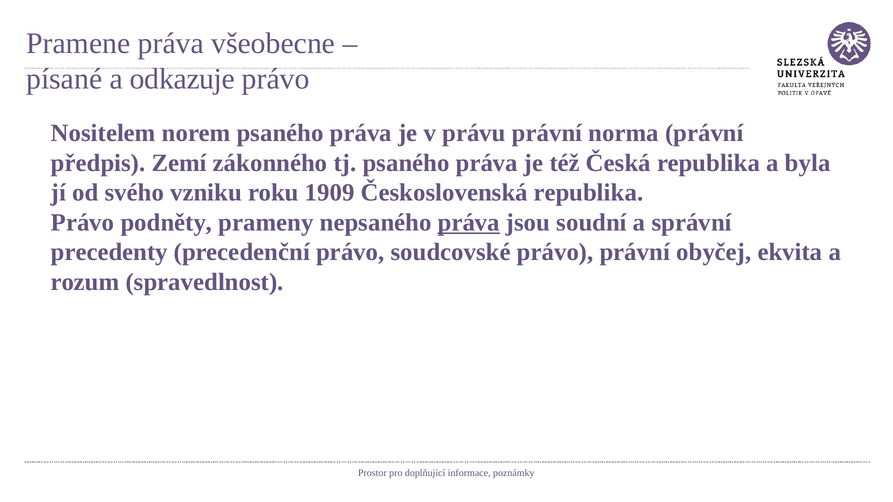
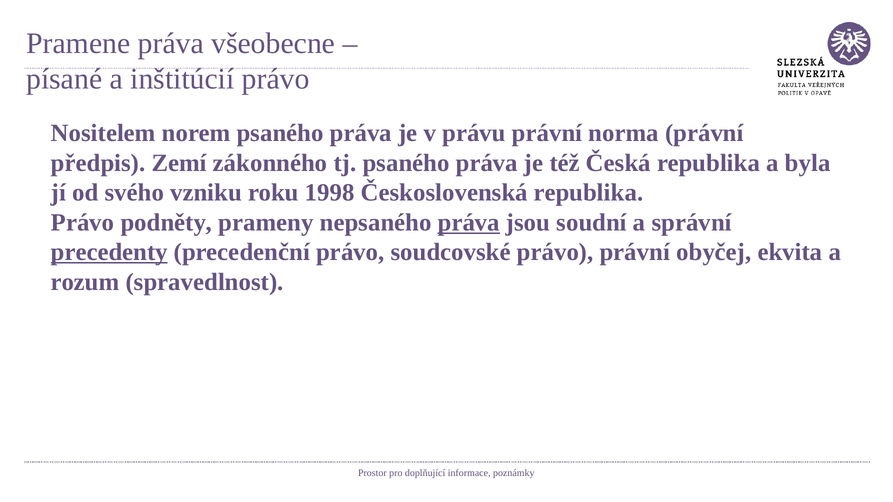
odkazuje: odkazuje -> inštitúcií (182, 79)
1909: 1909 -> 1998 (330, 193)
precedenty underline: none -> present (109, 252)
